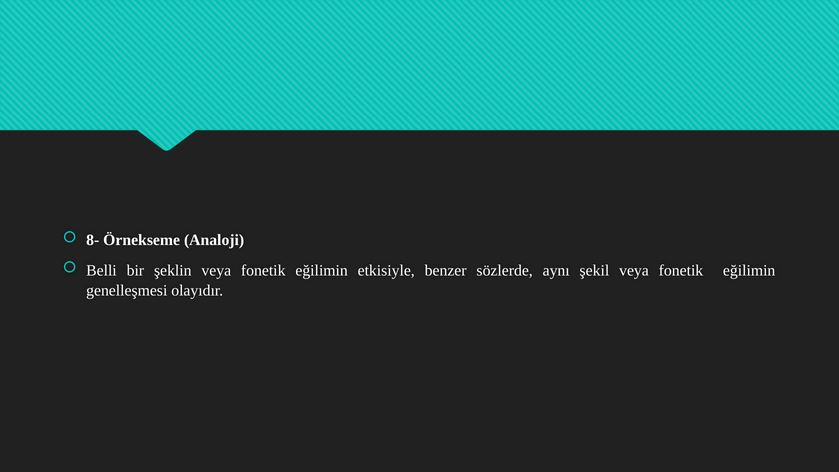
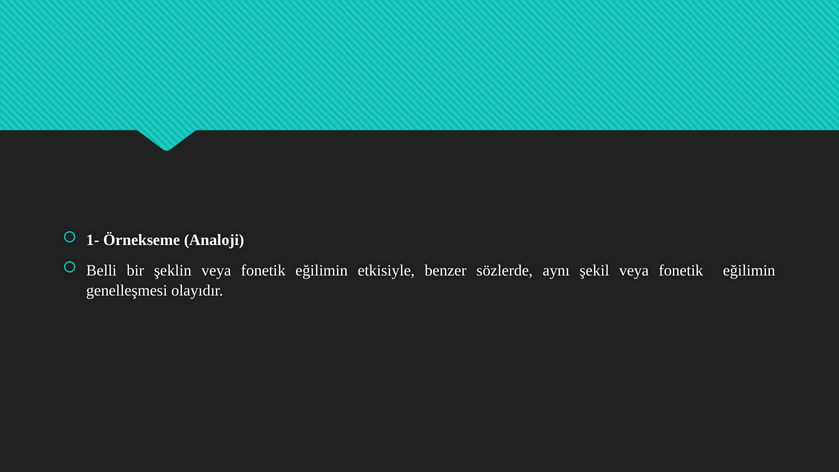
8-: 8- -> 1- (93, 240)
